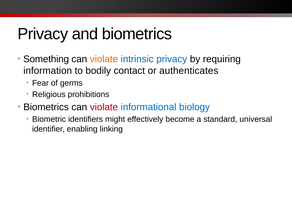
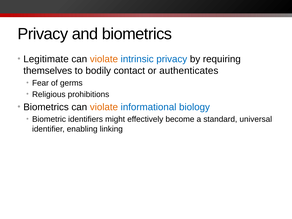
Something: Something -> Legitimate (46, 59)
information: information -> themselves (48, 71)
violate colour: red -> orange (104, 107)
